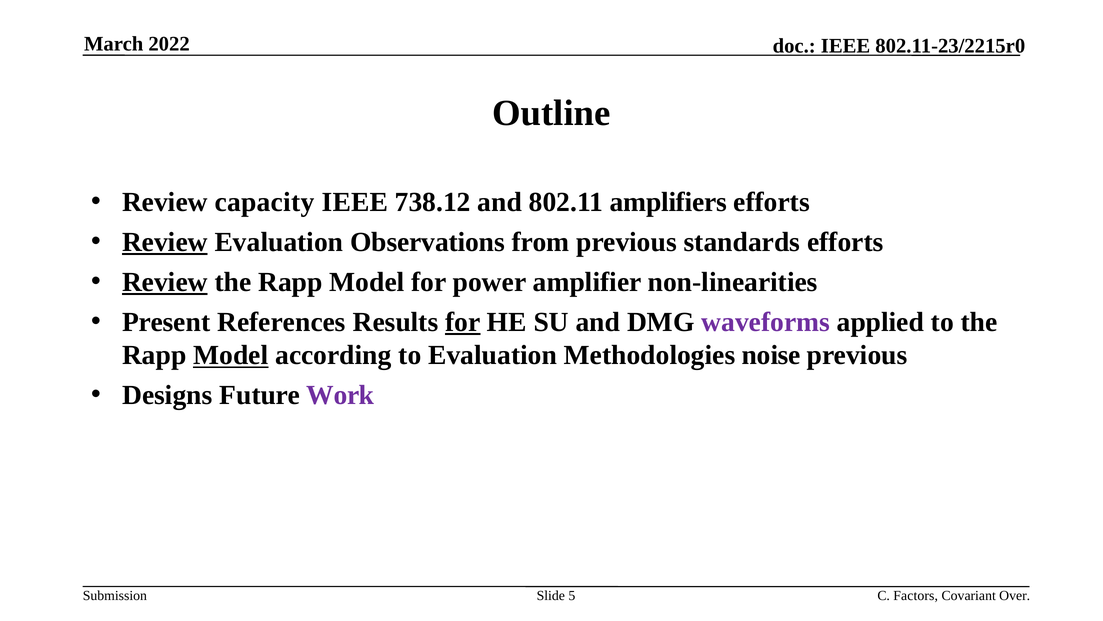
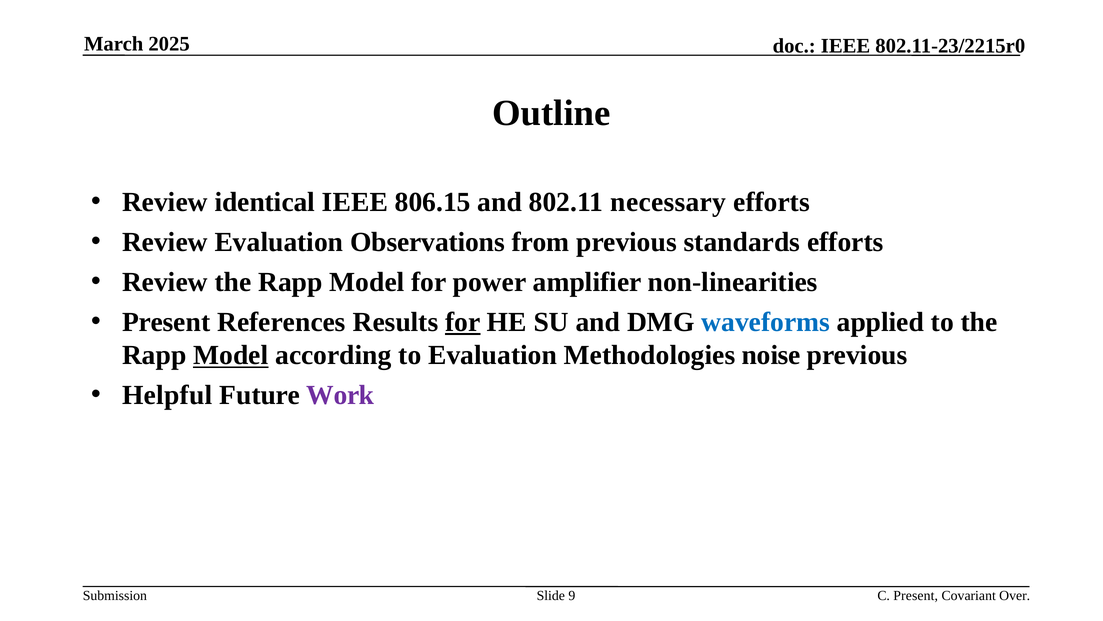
2022: 2022 -> 2025 (169, 44)
capacity: capacity -> identical (265, 202)
738.12: 738.12 -> 806.15 (433, 202)
amplifiers: amplifiers -> necessary (668, 202)
Review underline: present -> none (165, 242)
Review underline: present -> none (165, 282)
waveforms colour: purple -> blue (766, 322)
Designs: Designs -> Helpful (167, 395)
5: 5 -> 9 (572, 595)
C Factors: Factors -> Present (916, 595)
